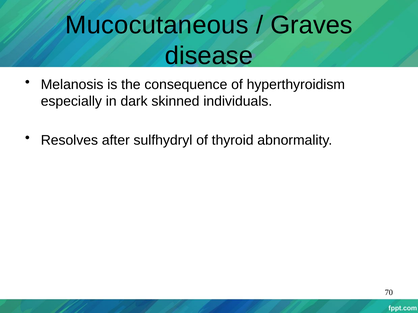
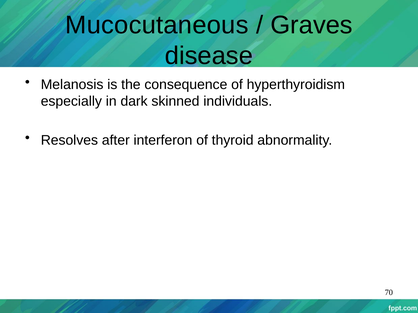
sulfhydryl: sulfhydryl -> interferon (163, 140)
